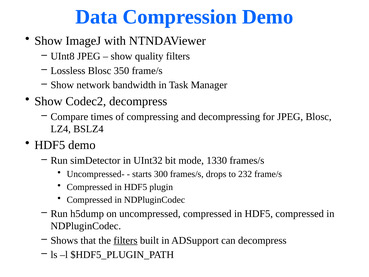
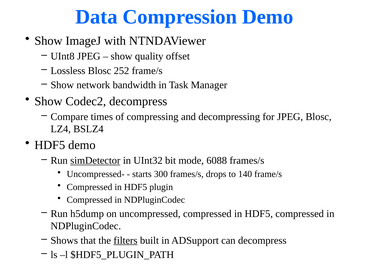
quality filters: filters -> offset (178, 56)
350: 350 -> 252 (121, 71)
simDetector underline: none -> present (95, 160)
1330: 1330 -> 6088 (217, 160)
232: 232 -> 140 (245, 174)
